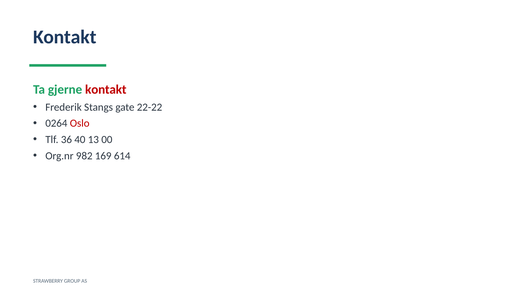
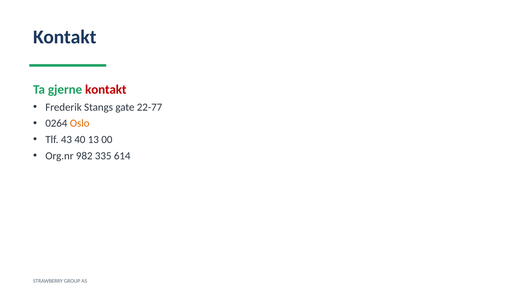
22-22: 22-22 -> 22-77 (150, 107)
Oslo colour: red -> orange (80, 123)
36: 36 -> 43 (66, 140)
169: 169 -> 335 (103, 156)
